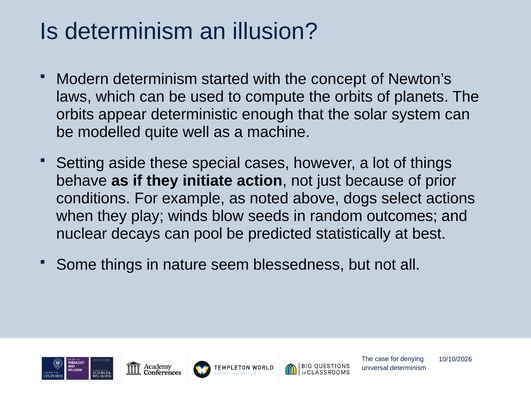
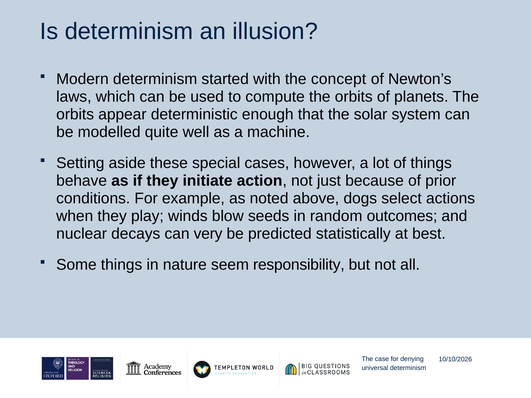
pool: pool -> very (208, 234)
blessedness: blessedness -> responsibility (299, 265)
